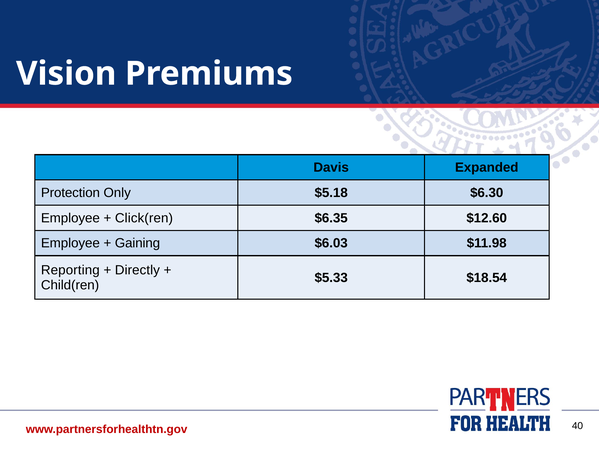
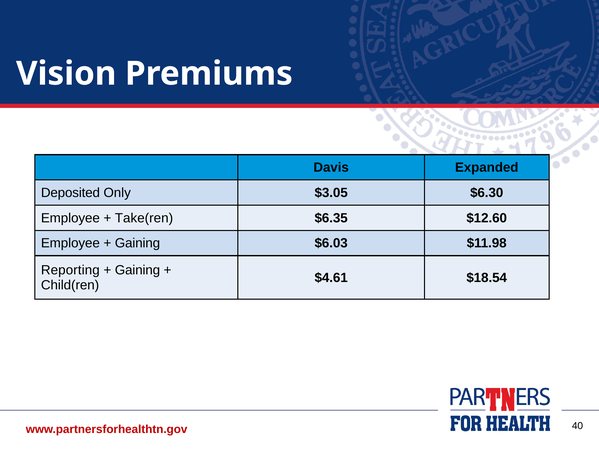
Protection: Protection -> Deposited (70, 193)
$5.18: $5.18 -> $3.05 (331, 193)
Click(ren: Click(ren -> Take(ren (144, 218)
Directly: Directly -> Gaining (137, 270)
$5.33: $5.33 -> $4.61 (331, 278)
